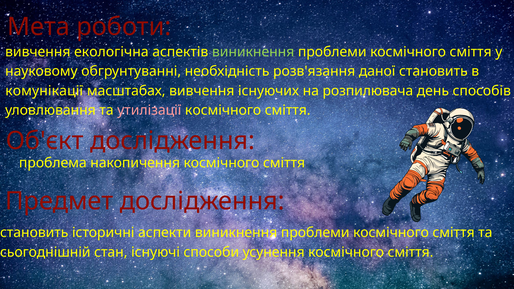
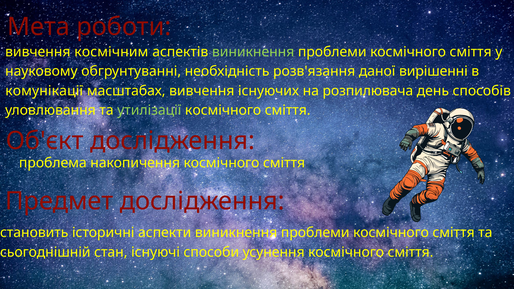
екологічна: екологічна -> космічним (111, 52)
даної становить: становить -> вирішенні (433, 71)
утилізації colour: pink -> light green (149, 110)
